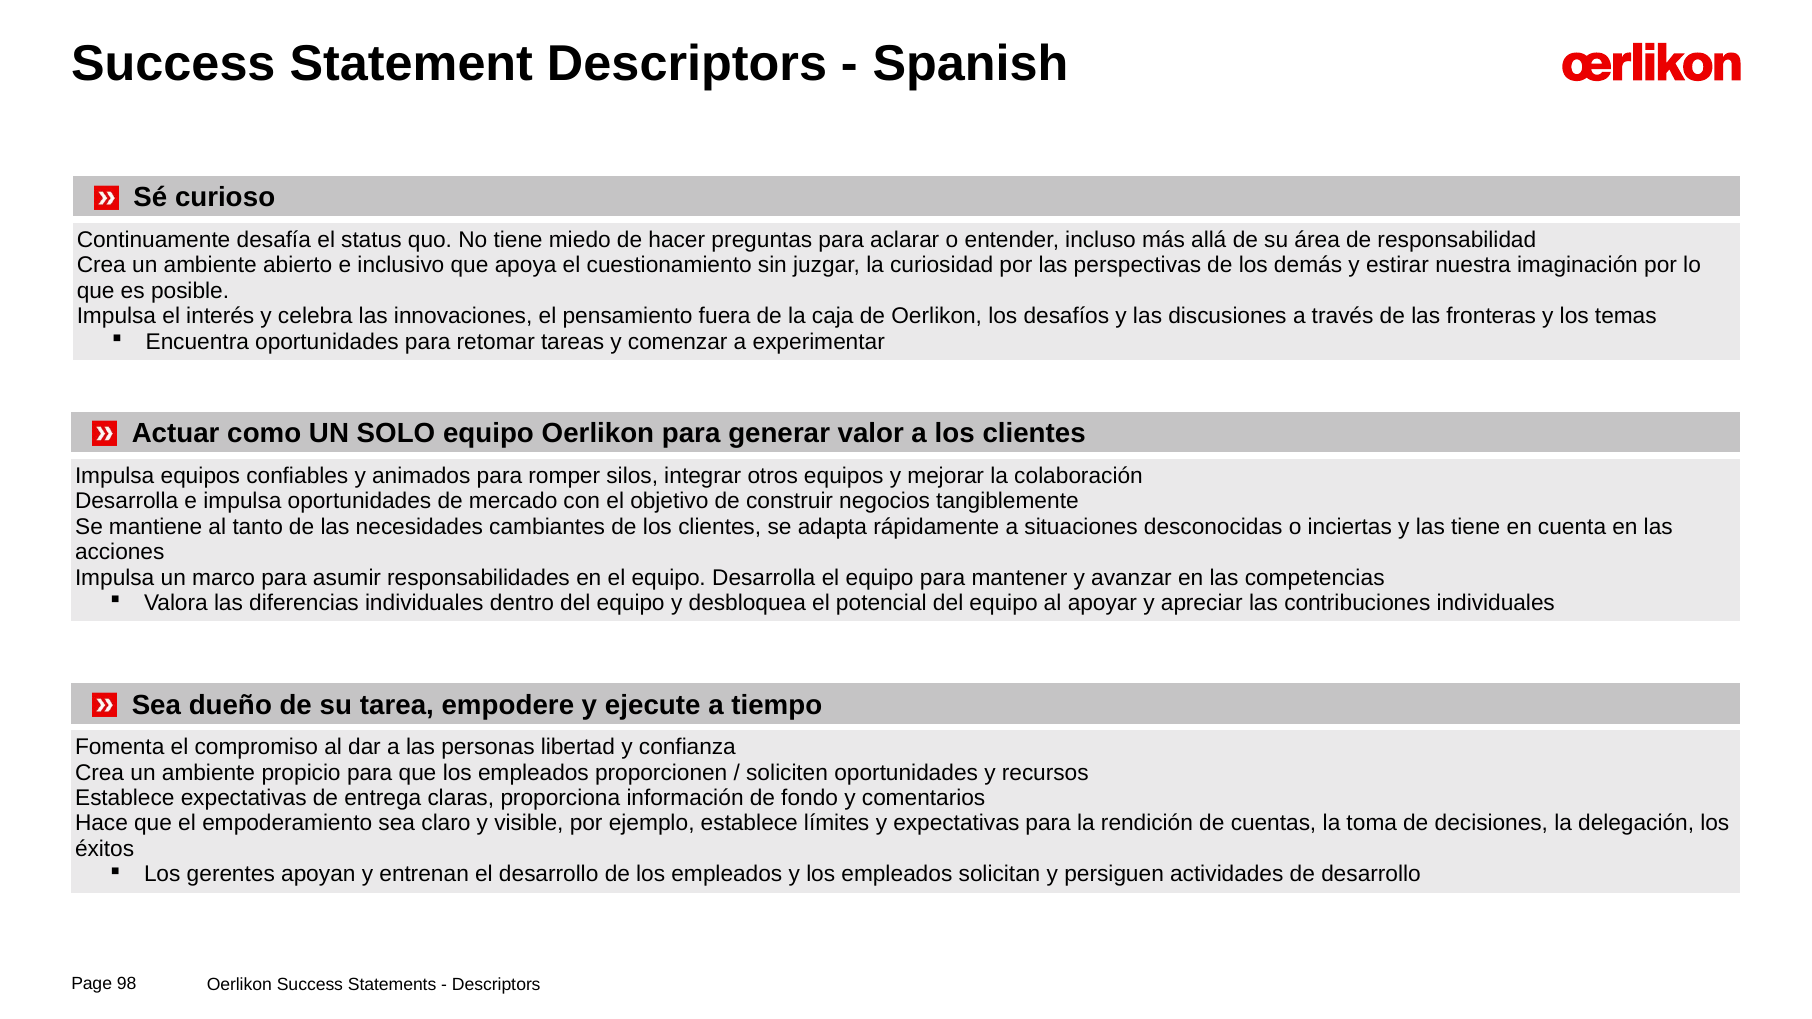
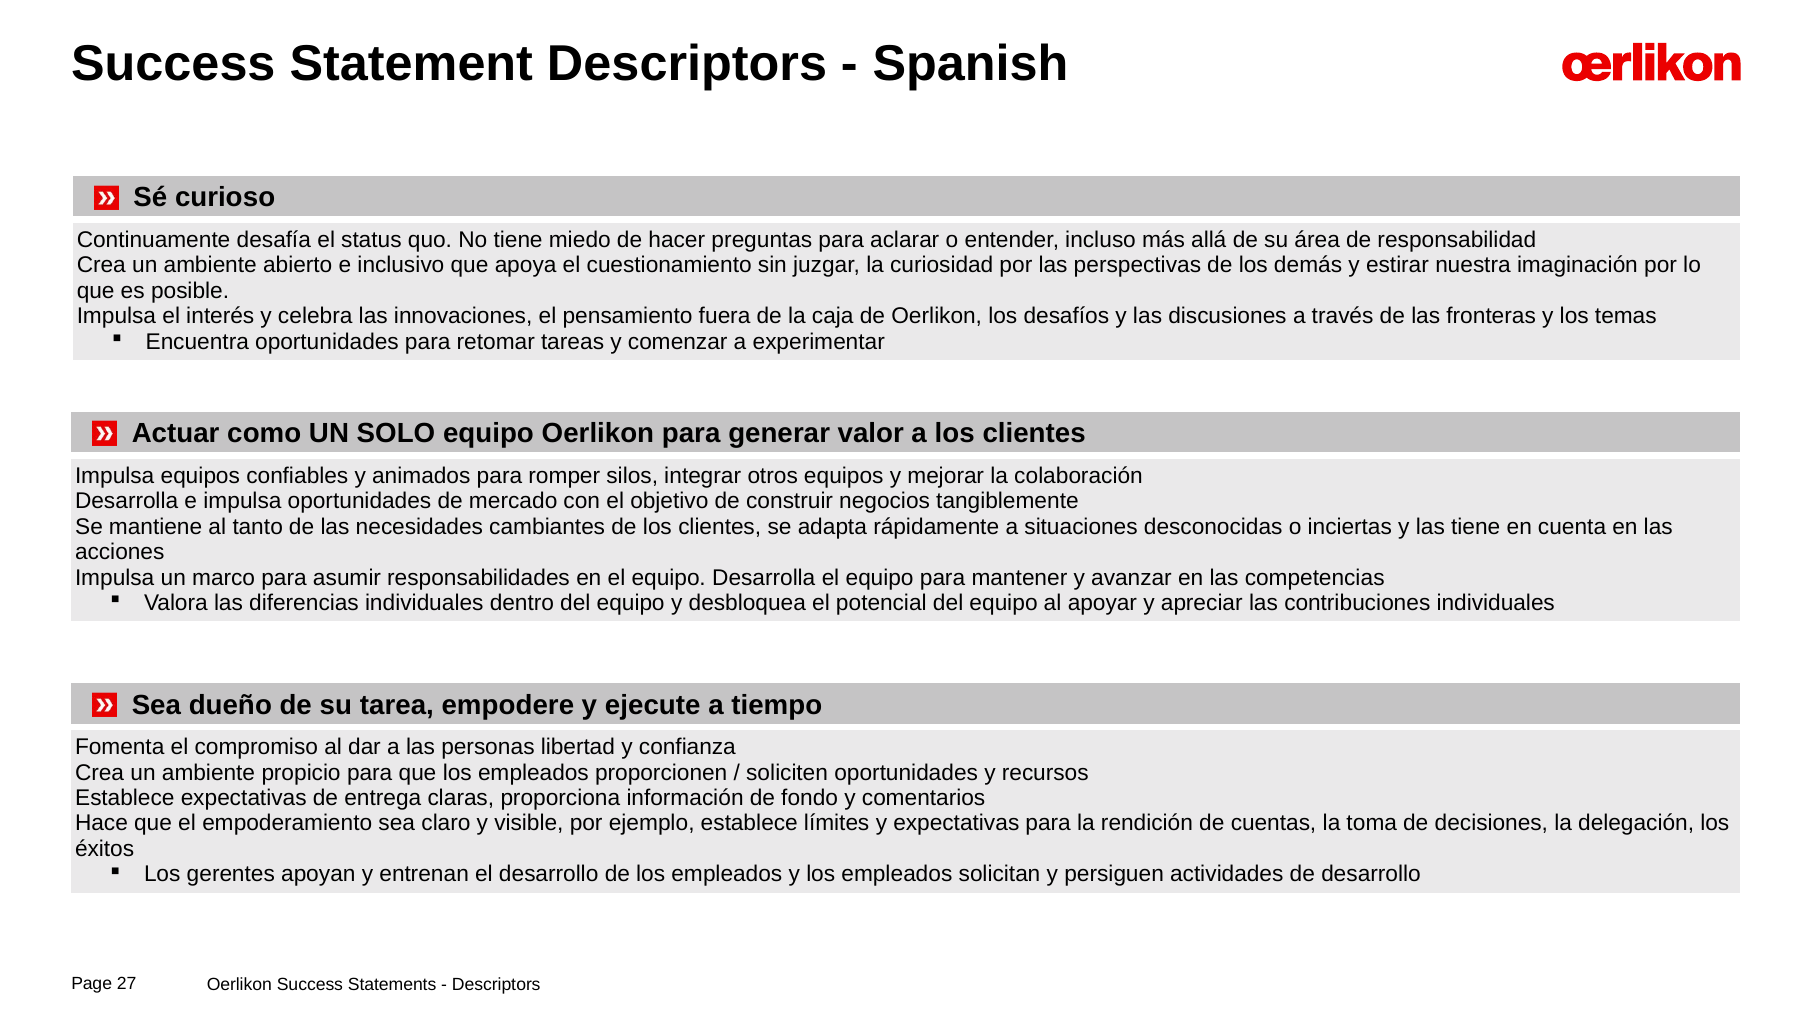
98: 98 -> 27 (127, 984)
